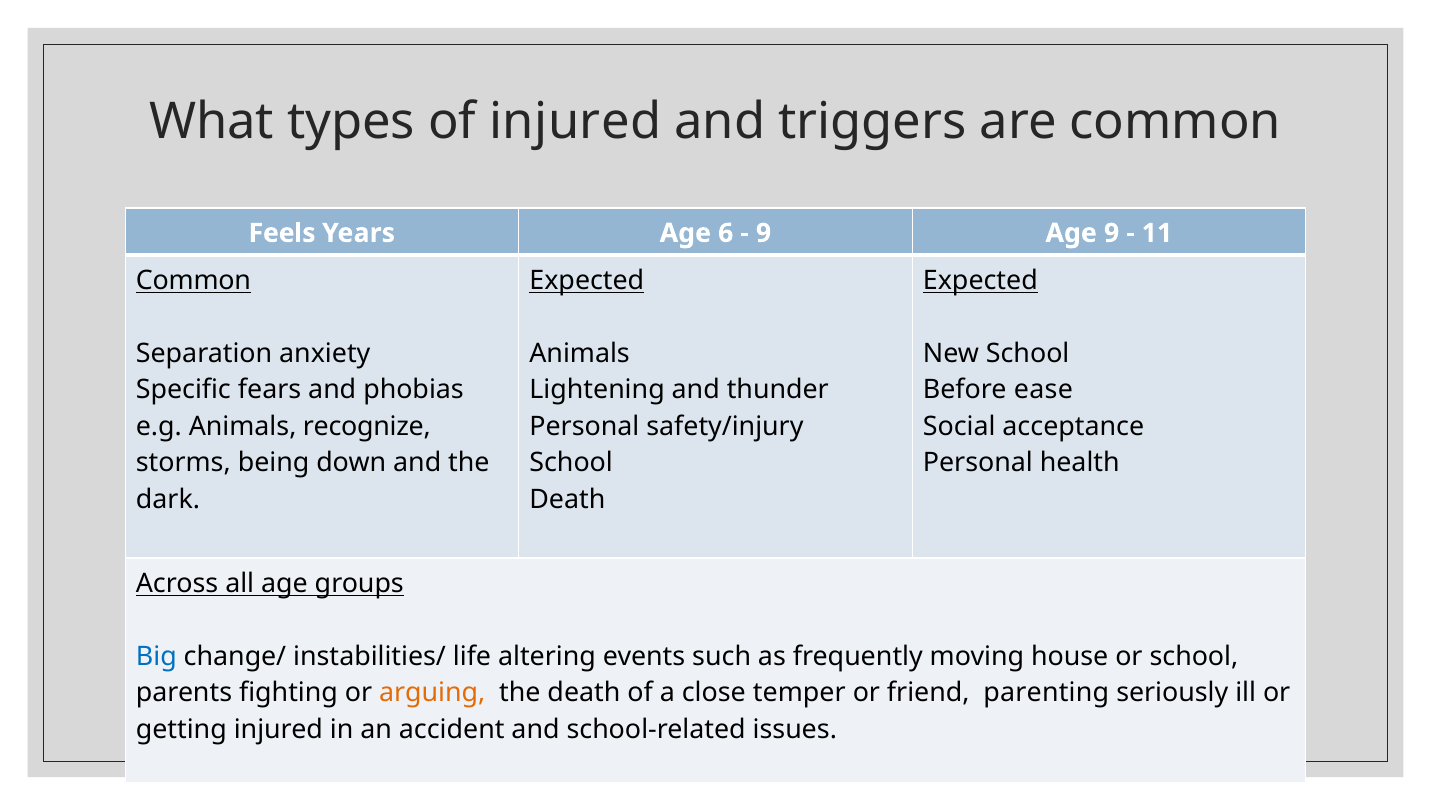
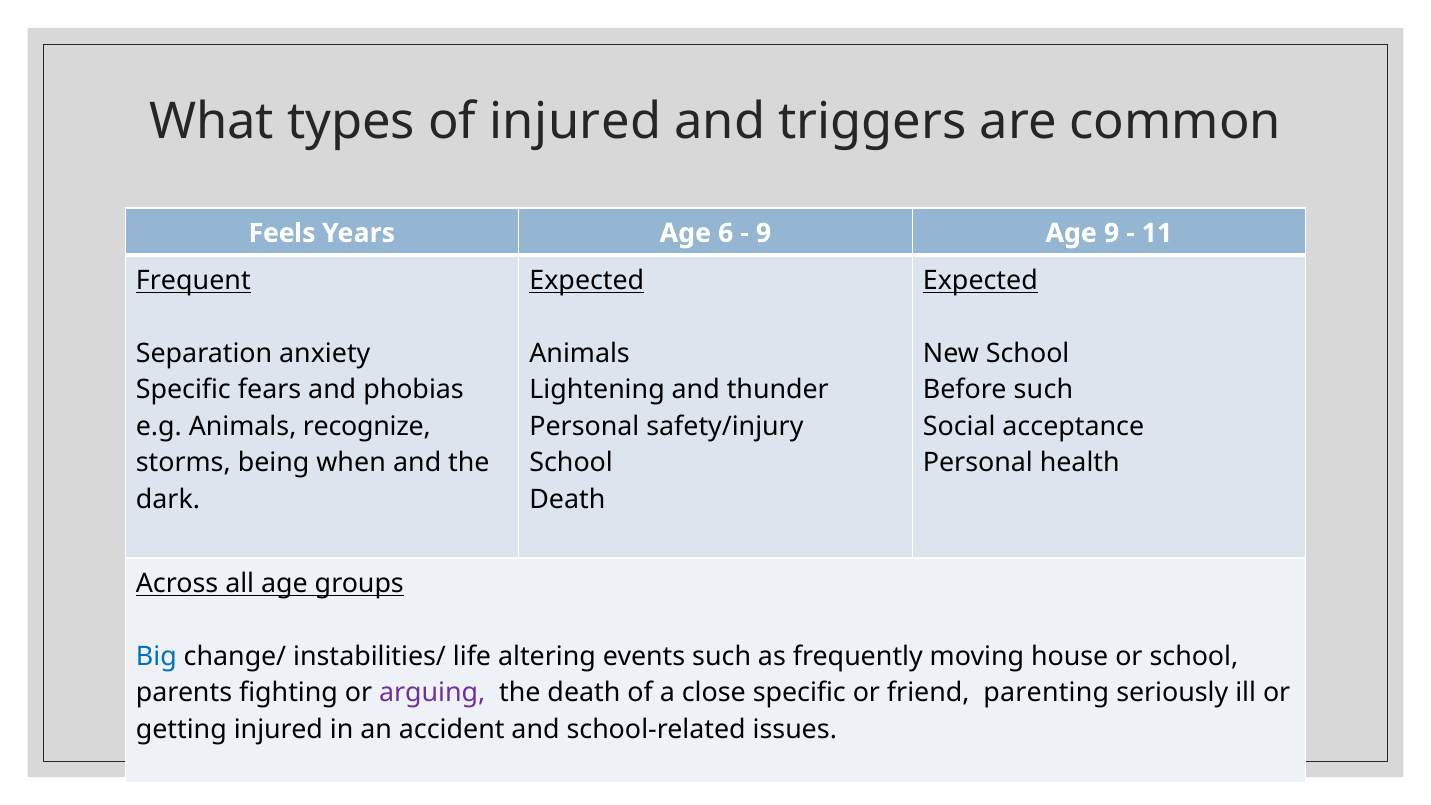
Common: Common -> Frequent (193, 280)
Before ease: ease -> such (1043, 390)
down: down -> when (351, 463)
arguing colour: orange -> purple (432, 693)
close temper: temper -> specific (799, 693)
